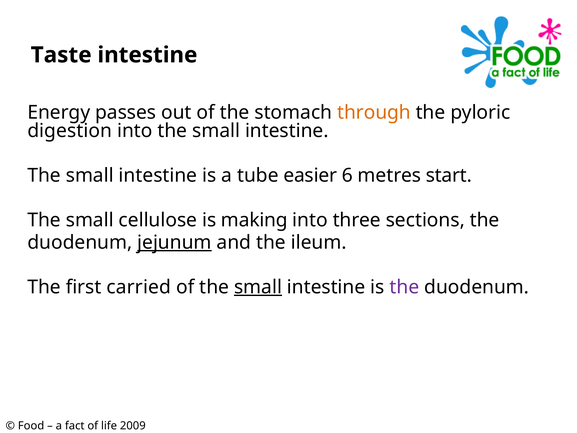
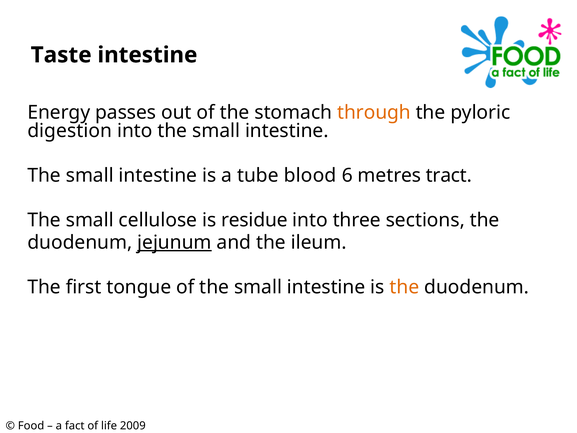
easier: easier -> blood (310, 175)
start: start -> tract (449, 175)
making: making -> residue (254, 220)
carried: carried -> tongue (139, 287)
small underline: present -> none (258, 287)
the colour: purple -> orange (404, 287)
